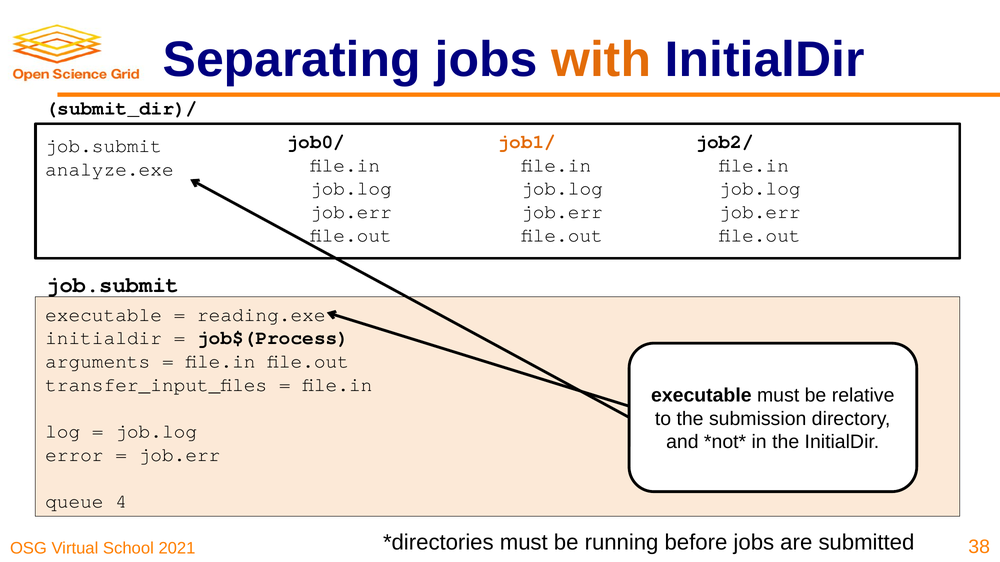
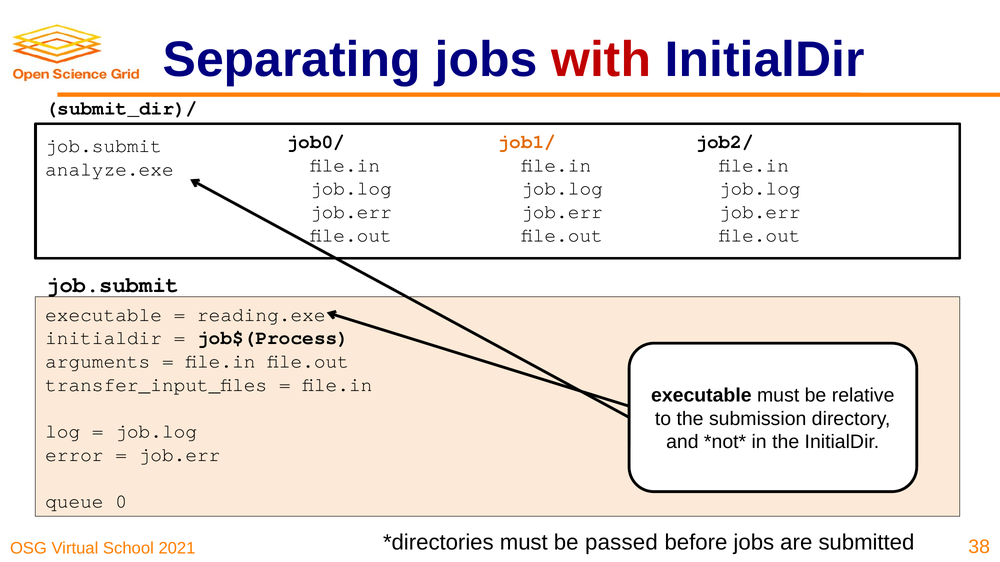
with colour: orange -> red (601, 60)
4: 4 -> 0 (121, 502)
running: running -> passed (621, 543)
